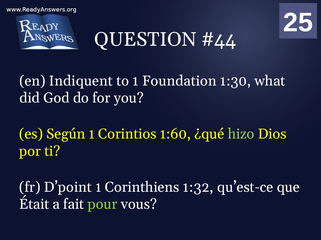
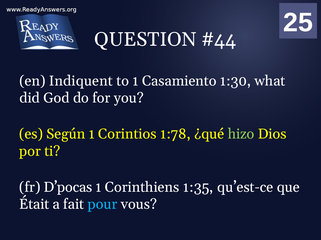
Foundation: Foundation -> Casamiento (179, 81)
1:60: 1:60 -> 1:78 (175, 134)
D’point: D’point -> D’pocas (68, 188)
1:32: 1:32 -> 1:35 (198, 188)
pour colour: light green -> light blue (103, 205)
